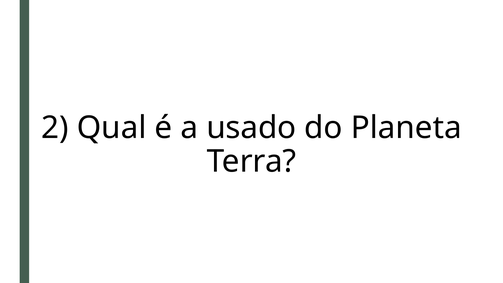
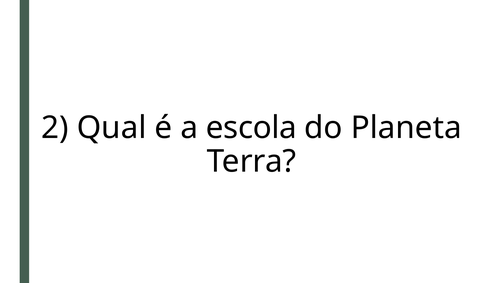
usado: usado -> escola (251, 128)
